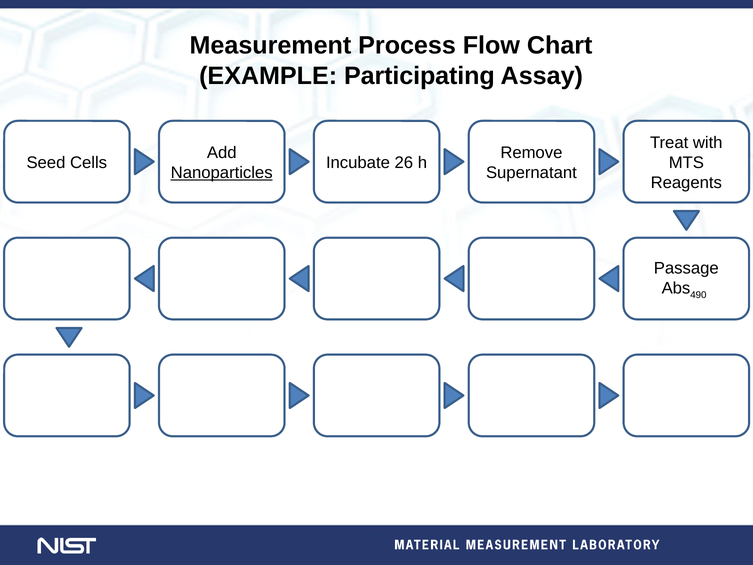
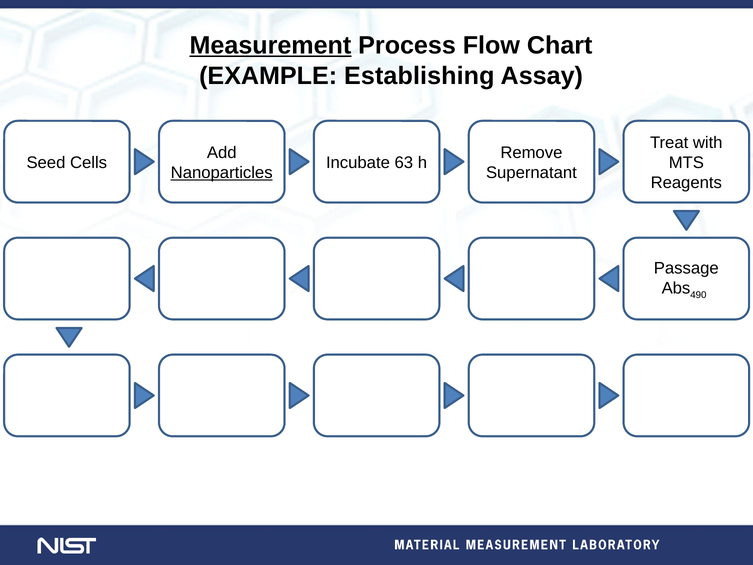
Measurement underline: none -> present (270, 46)
Participating: Participating -> Establishing (419, 76)
26: 26 -> 63 (404, 163)
